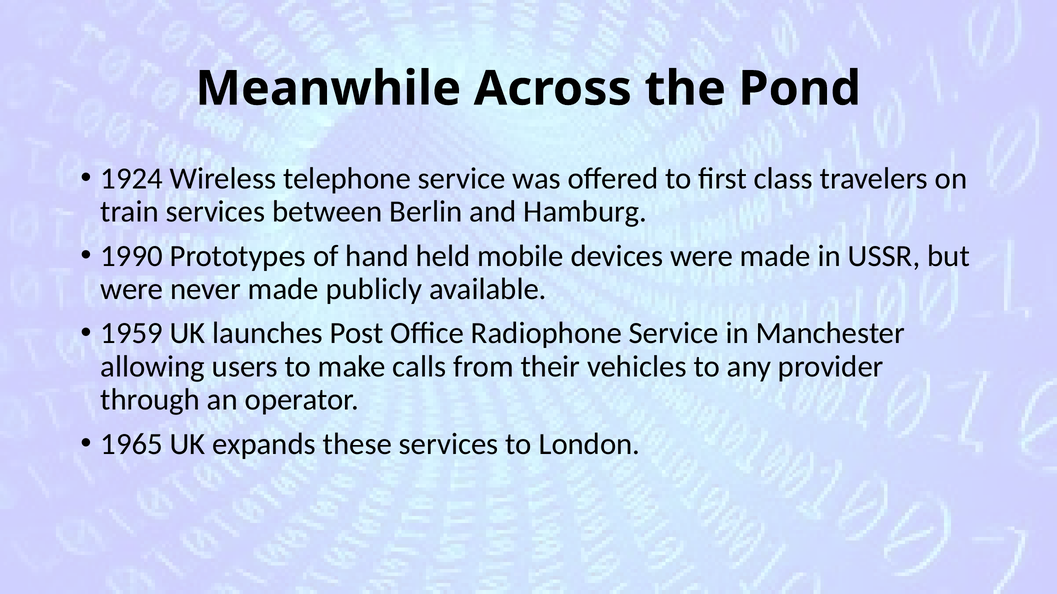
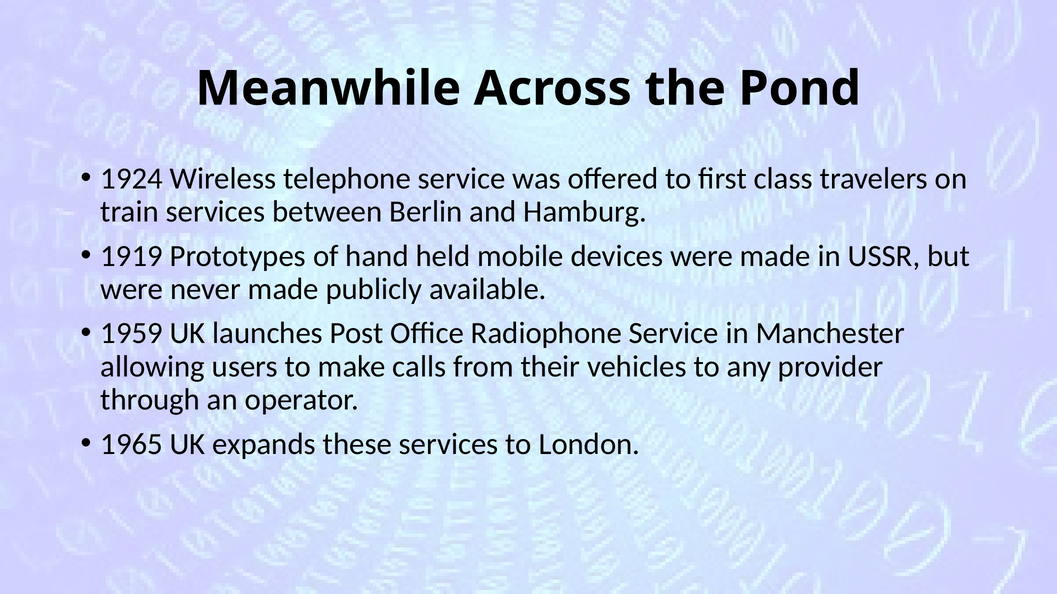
1990: 1990 -> 1919 (132, 256)
